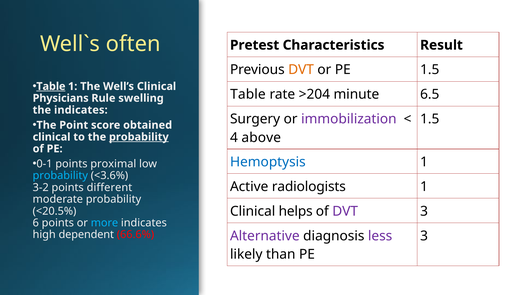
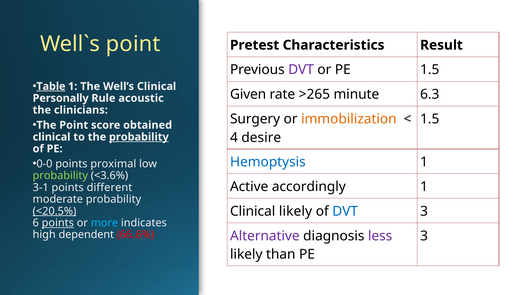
often: often -> point (133, 44)
DVT colour: orange -> purple (301, 70)
Table: Table -> Given (248, 94)
>204: >204 -> >265 (314, 94)
6.5: 6.5 -> 6.3 (430, 94)
Physicians: Physicians -> Personally (61, 98)
swelling: swelling -> acoustic (141, 98)
the indicates: indicates -> clinicians (81, 110)
immobilization colour: purple -> orange (349, 119)
above: above -> desire (261, 138)
0-1: 0-1 -> 0-0 (44, 164)
probability colour: light blue -> light green (60, 176)
radiologists: radiologists -> accordingly (309, 187)
3-2: 3-2 -> 3-1 (41, 188)
Clinical helps: helps -> likely (295, 211)
DVT colour: purple -> blue (345, 211)
<20.5% underline: none -> present (54, 211)
points underline: none -> present (58, 223)
